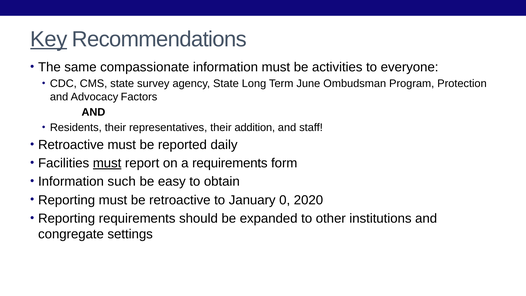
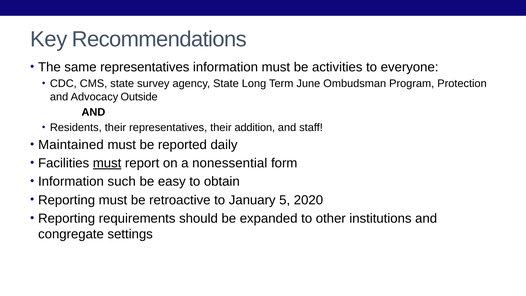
Key underline: present -> none (49, 39)
same compassionate: compassionate -> representatives (145, 67)
Factors: Factors -> Outside (139, 97)
Retroactive: Retroactive -> Maintained (71, 145)
a requirements: requirements -> nonessential (230, 163)
0: 0 -> 5 (285, 200)
